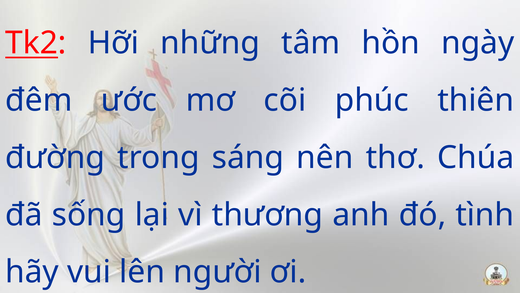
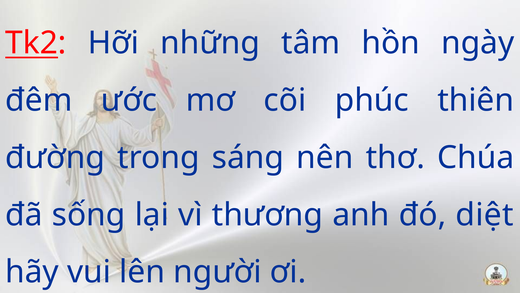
tình: tình -> diệt (485, 214)
